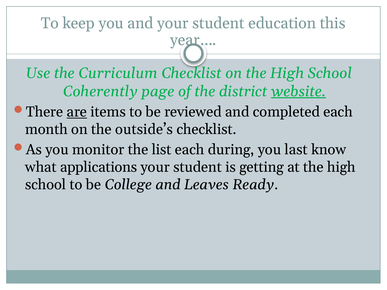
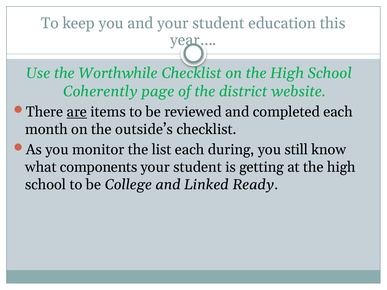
Curriculum: Curriculum -> Worthwhile (118, 73)
website underline: present -> none (298, 91)
last: last -> still (296, 150)
applications: applications -> components (99, 167)
Leaves: Leaves -> Linked (206, 185)
